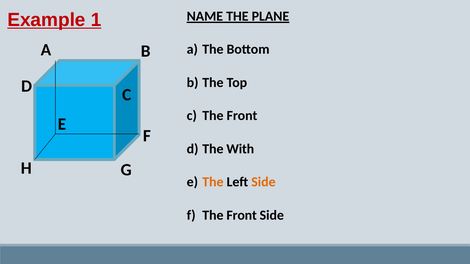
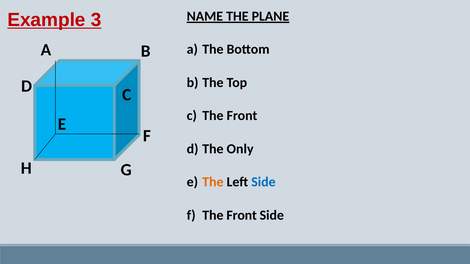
1: 1 -> 3 (96, 20)
With: With -> Only (240, 149)
Side colour: orange -> blue (263, 182)
